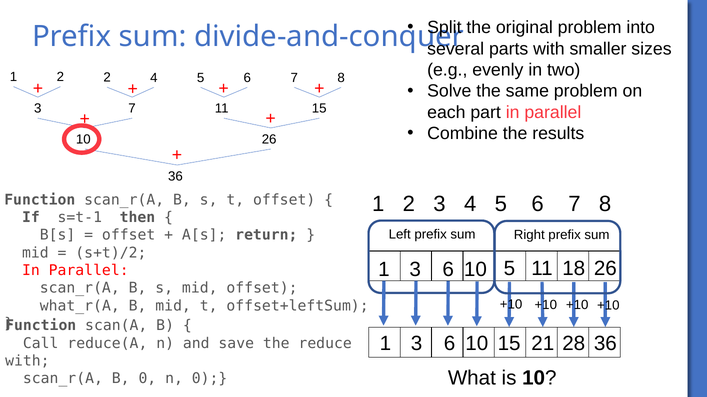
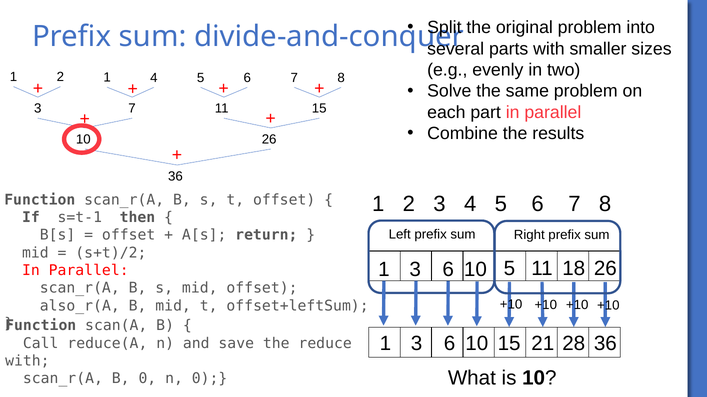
2: 2 -> 1 (107, 78)
what_r(A: what_r(A -> also_r(A (80, 306)
